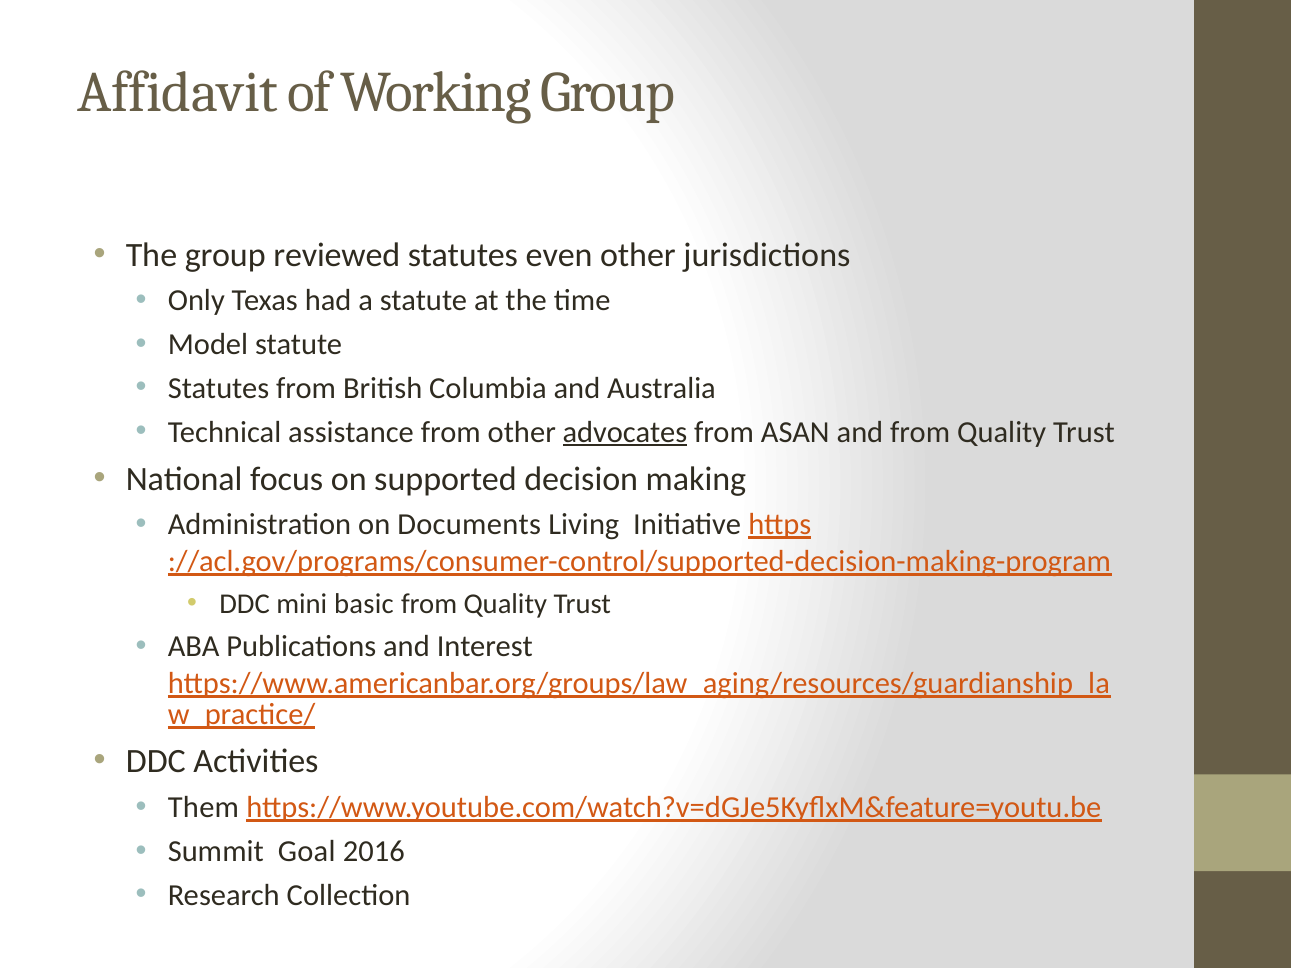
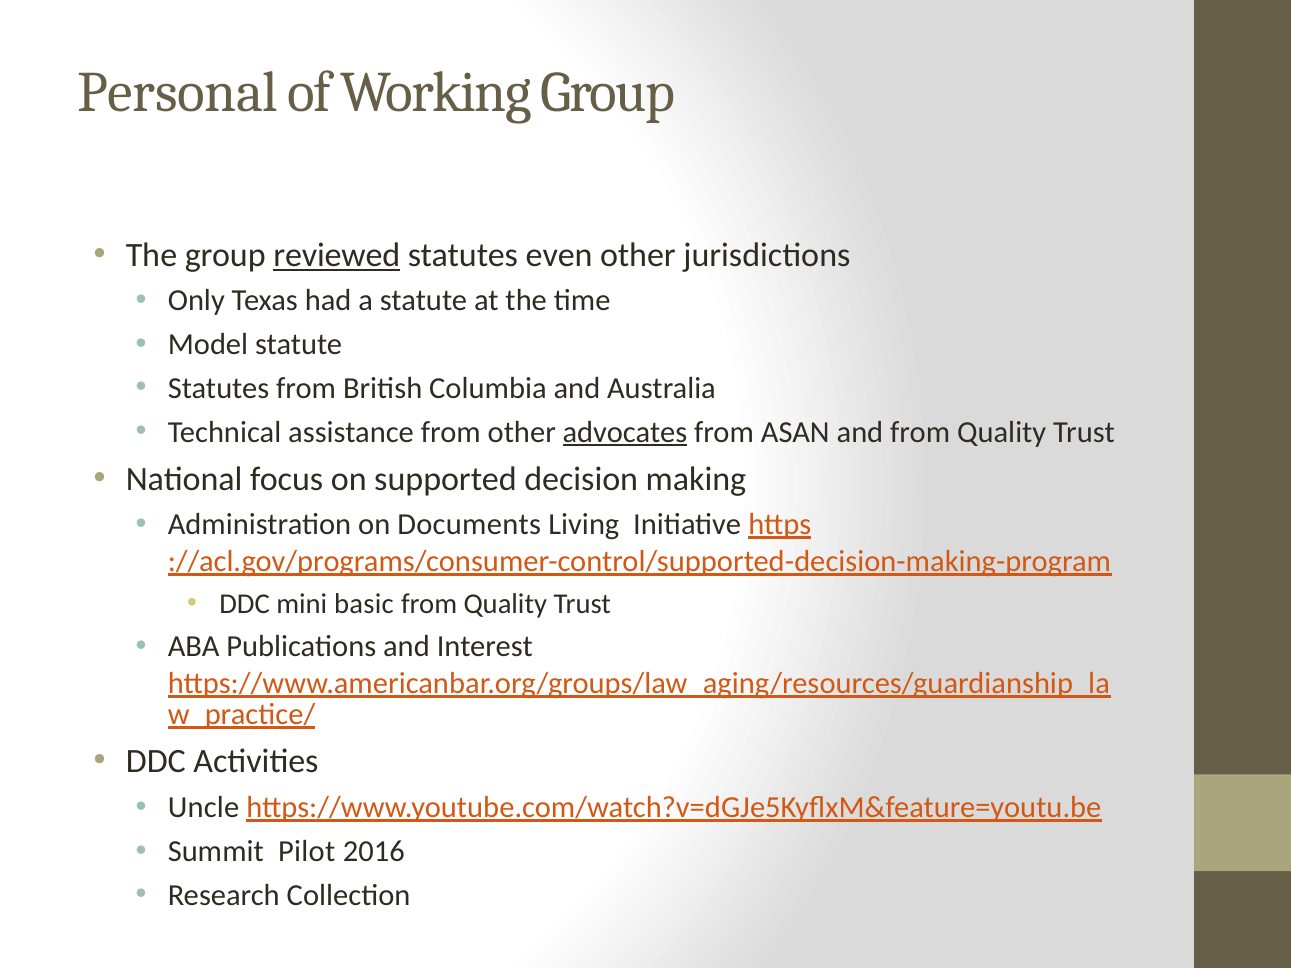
Affidavit: Affidavit -> Personal (178, 92)
reviewed underline: none -> present (337, 255)
Them: Them -> Uncle (204, 807)
Goal: Goal -> Pilot (307, 852)
